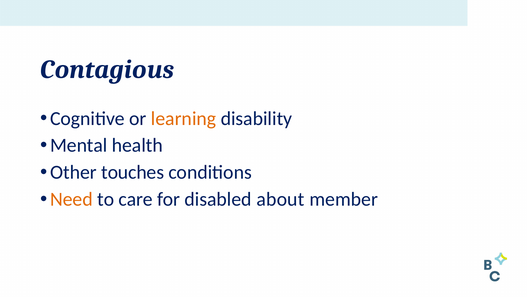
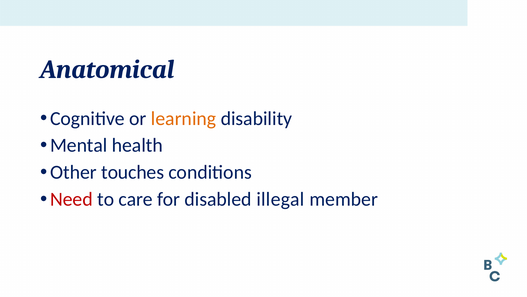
Contagious: Contagious -> Anatomical (107, 69)
Need colour: orange -> red (71, 199)
about: about -> illegal (280, 199)
